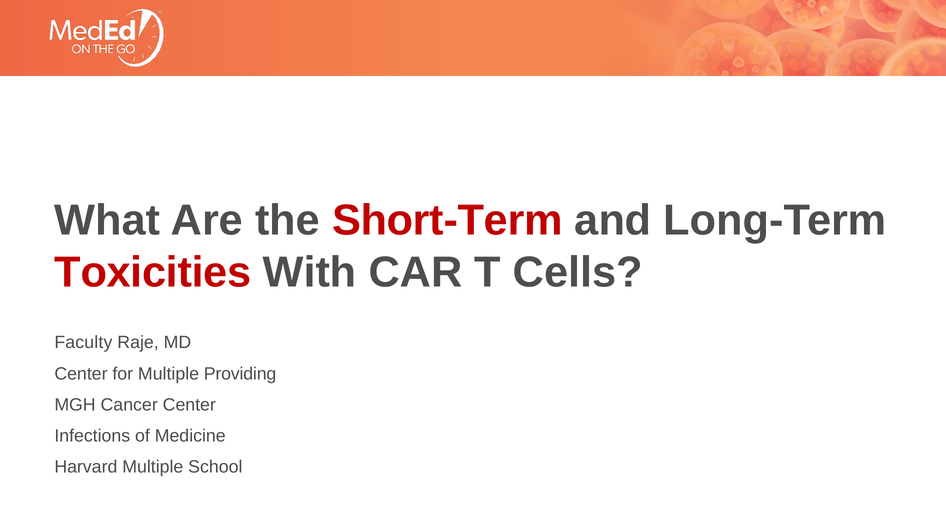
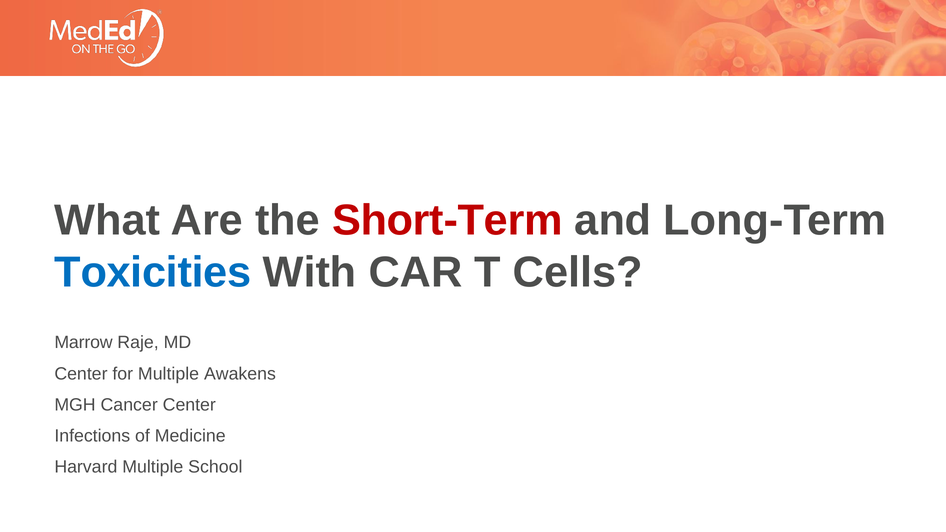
Toxicities colour: red -> blue (153, 272)
Faculty: Faculty -> Marrow (84, 343)
Providing: Providing -> Awakens (240, 374)
